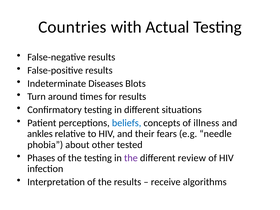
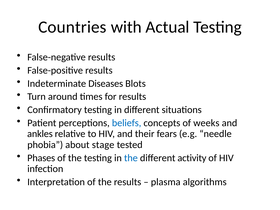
illness: illness -> weeks (206, 123)
other: other -> stage (103, 145)
the colour: purple -> blue (131, 158)
review: review -> activity (192, 158)
receive: receive -> plasma (166, 182)
